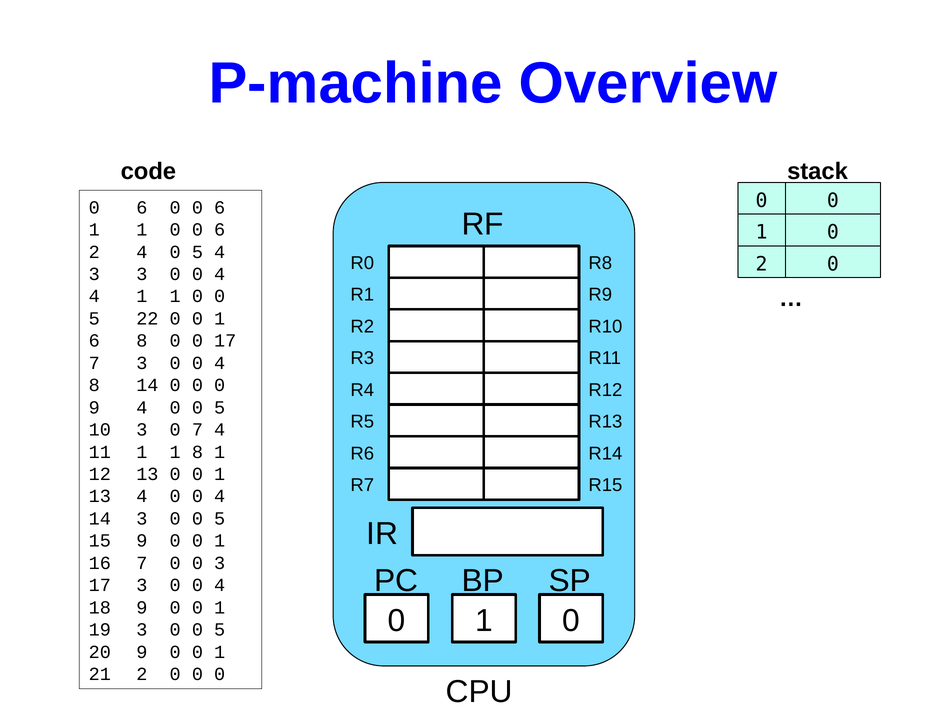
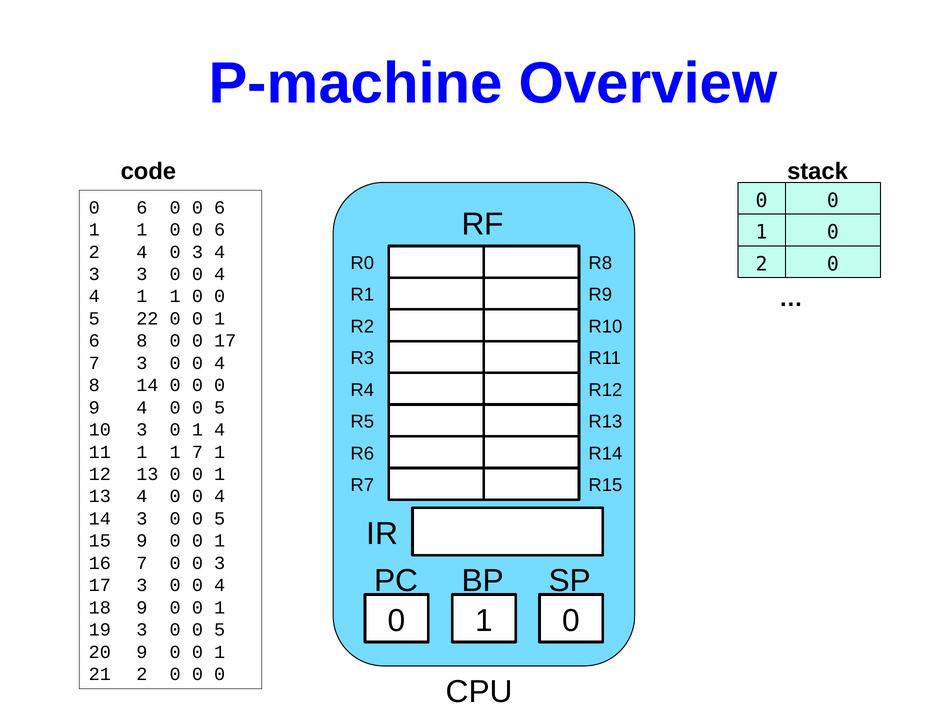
4 0 5: 5 -> 3 (197, 252)
3 0 7: 7 -> 1 (197, 430)
1 8: 8 -> 7 (197, 452)
